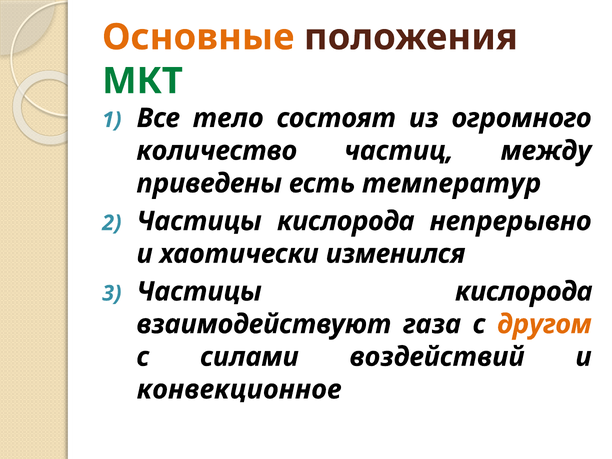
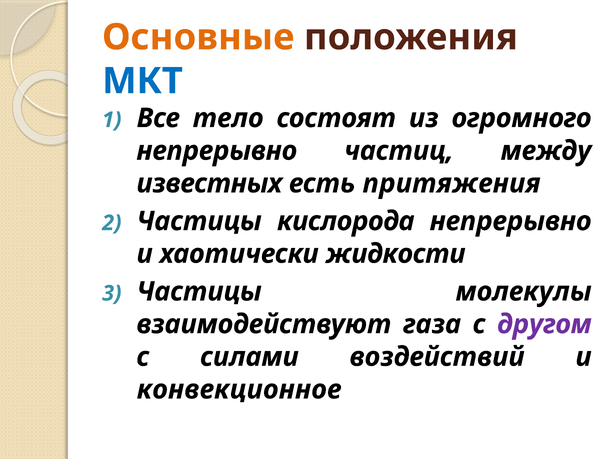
МКТ colour: green -> blue (143, 81)
количество: количество -> непрерывно (217, 151)
приведены: приведены -> известных (209, 183)
температур: температур -> притяжения (452, 183)
изменился: изменился -> жидкости (396, 254)
кислорода: кислорода -> молекулы (524, 292)
другом colour: orange -> purple (544, 324)
